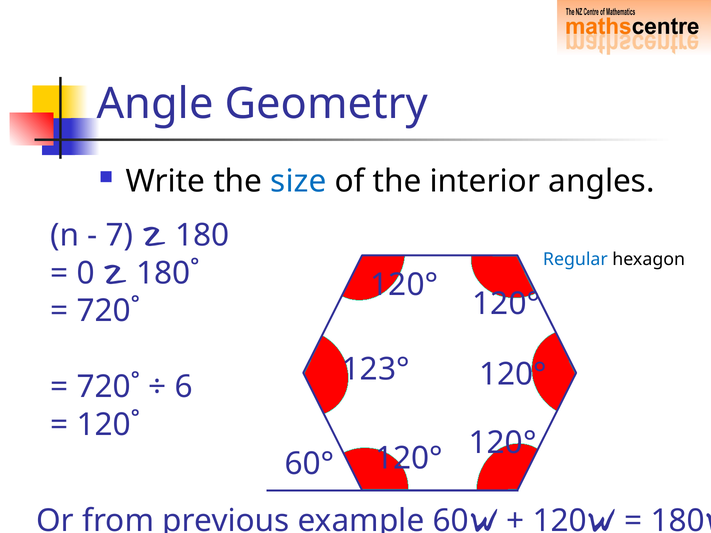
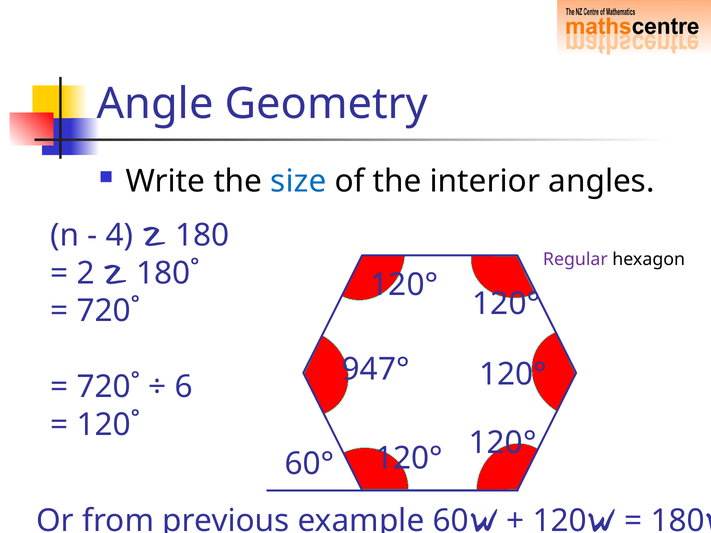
7: 7 -> 4 (120, 235)
Regular colour: blue -> purple (575, 260)
0: 0 -> 2 (86, 273)
123°: 123° -> 947° (376, 370)
